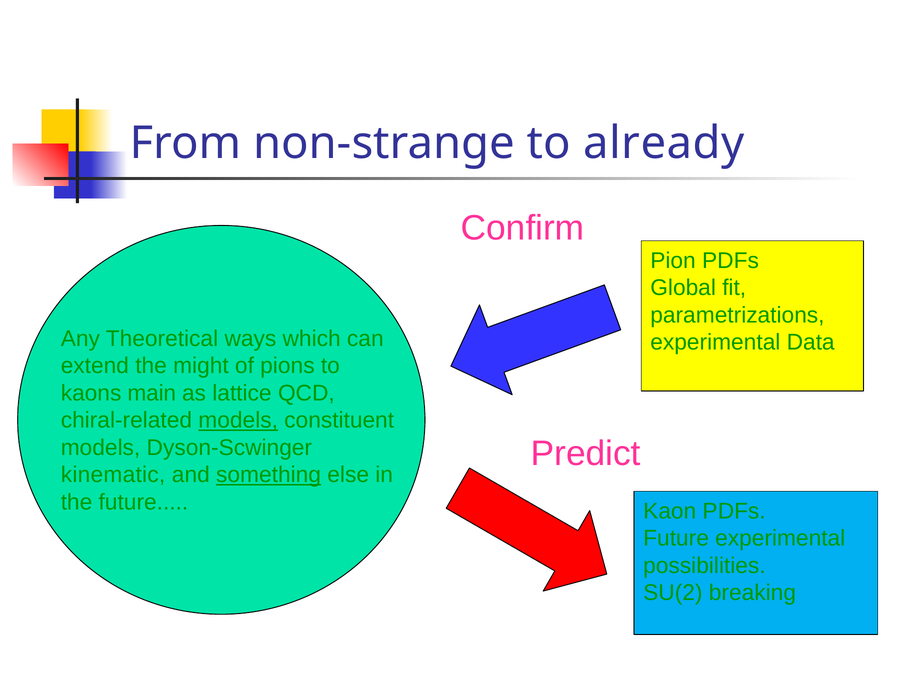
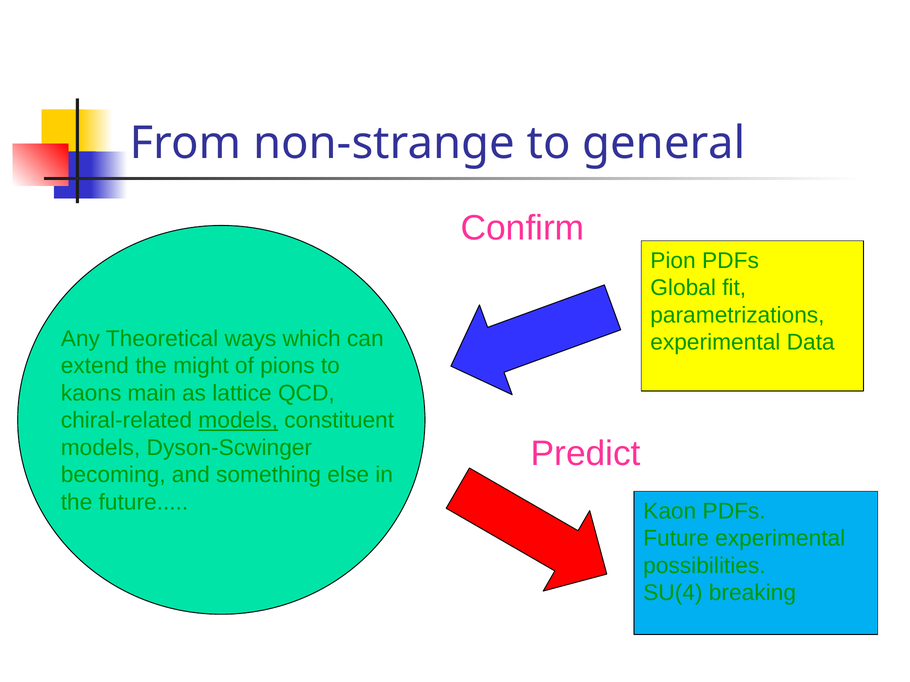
already: already -> general (664, 143)
kinematic: kinematic -> becoming (113, 475)
something underline: present -> none (269, 475)
SU(2: SU(2 -> SU(4 (673, 593)
